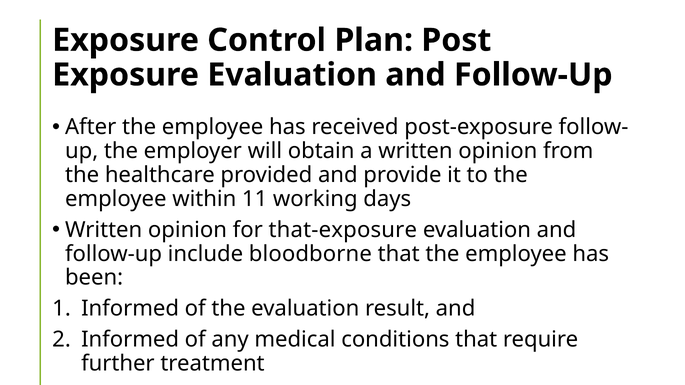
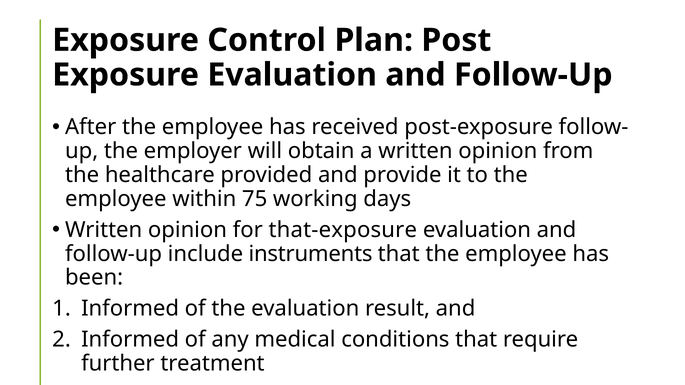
11: 11 -> 75 (255, 199)
bloodborne: bloodborne -> instruments (311, 254)
